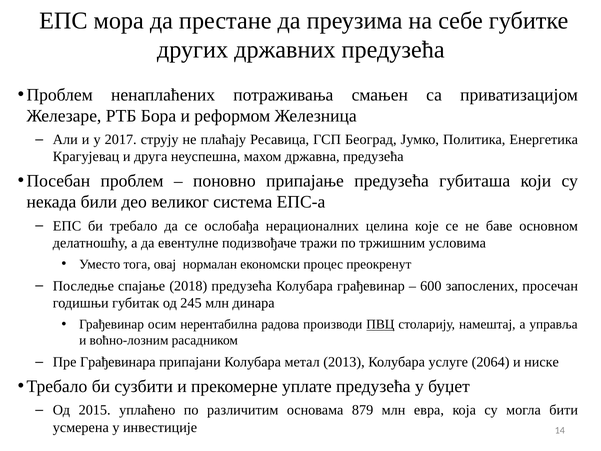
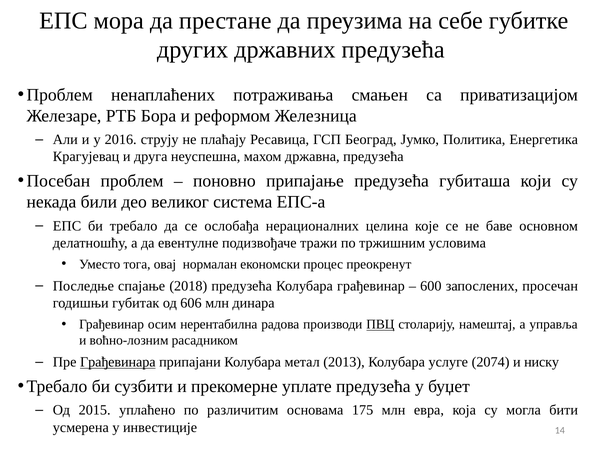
2017: 2017 -> 2016 (121, 140)
245: 245 -> 606 (191, 303)
Грађевинара underline: none -> present (118, 362)
2064: 2064 -> 2074 (491, 362)
ниске: ниске -> ниску (542, 362)
879: 879 -> 175 (363, 410)
